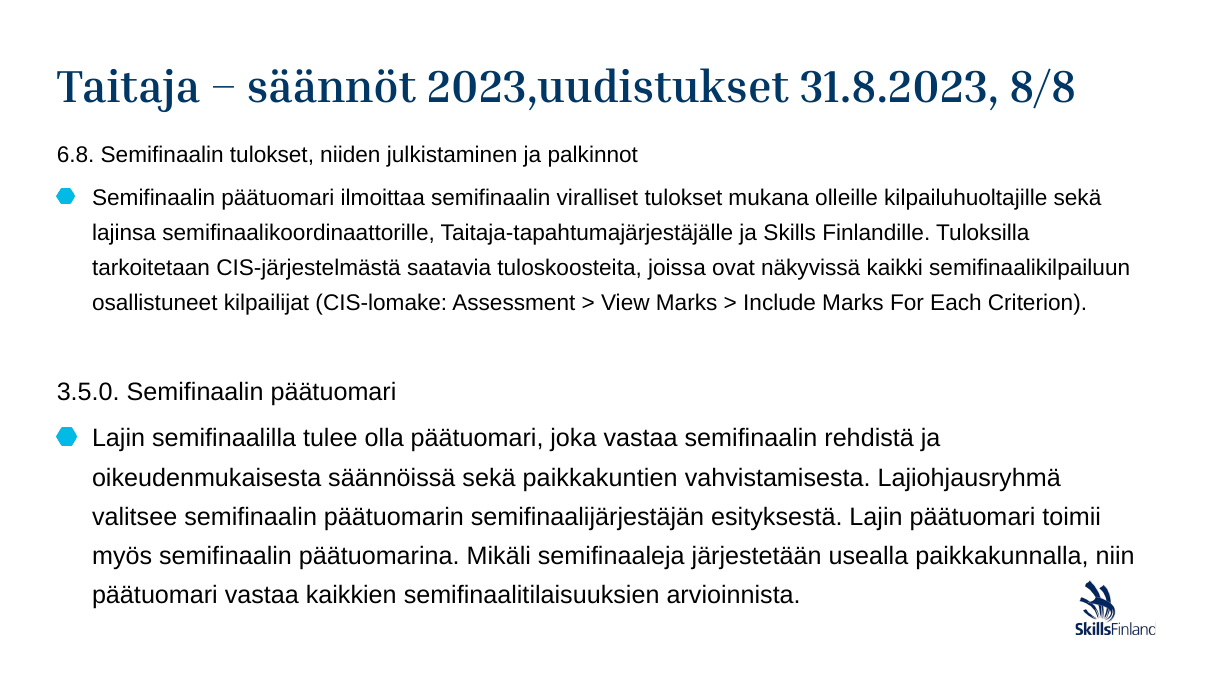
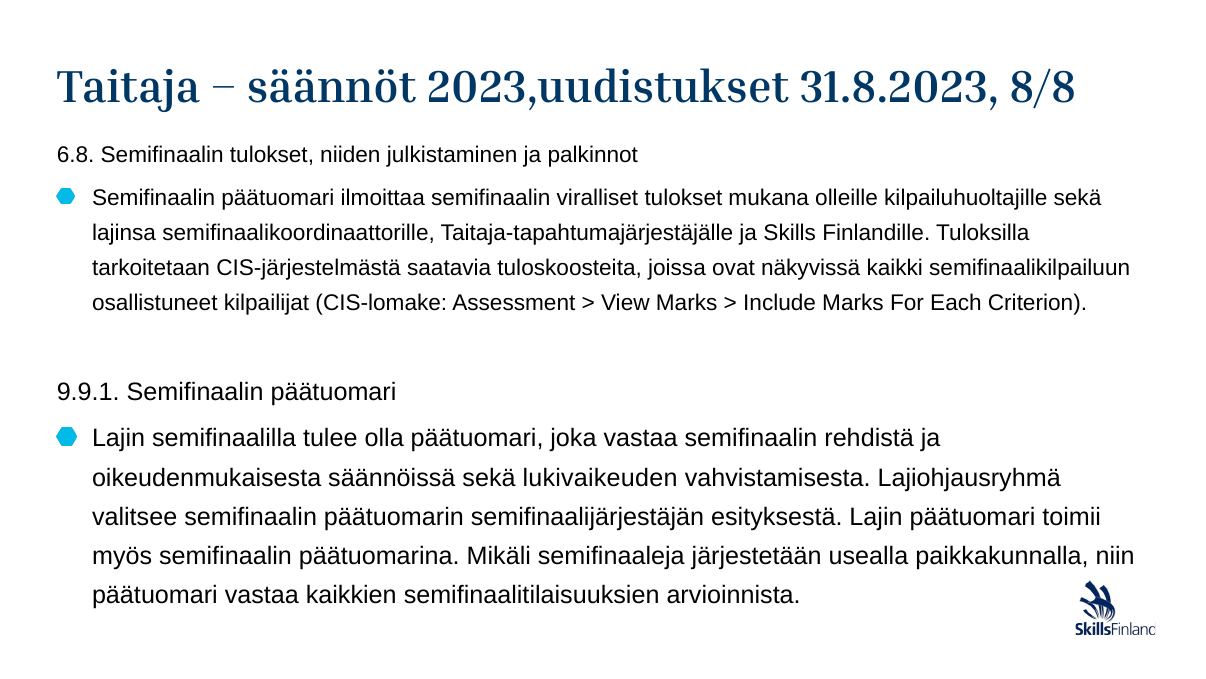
3.5.0: 3.5.0 -> 9.9.1 (88, 391)
paikkakuntien: paikkakuntien -> lukivaikeuden (600, 477)
